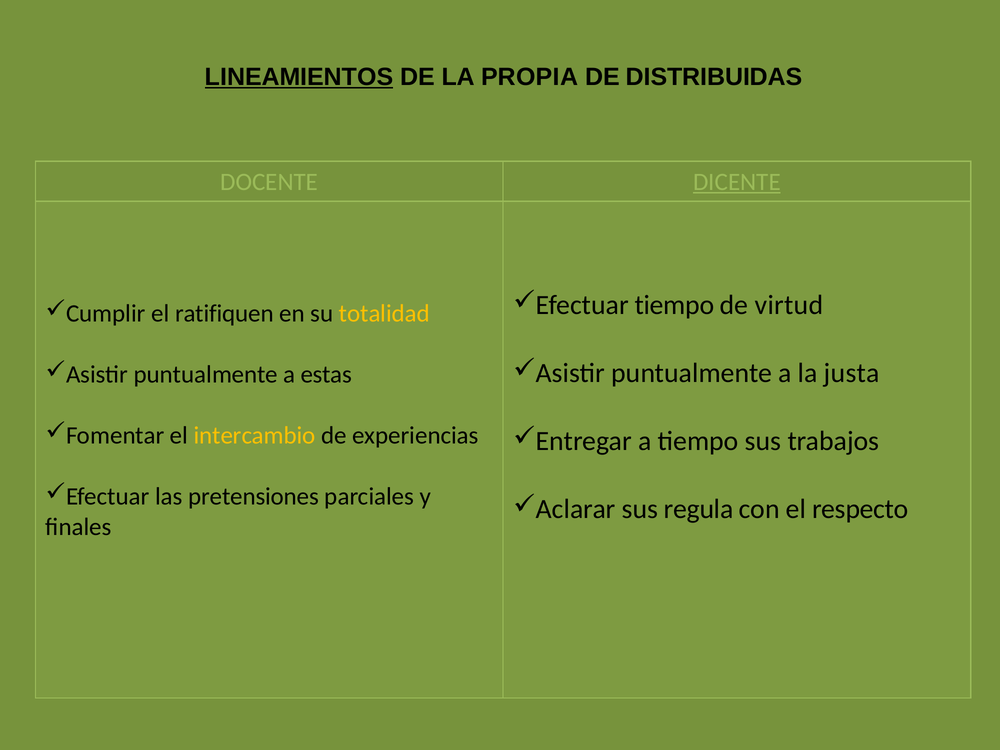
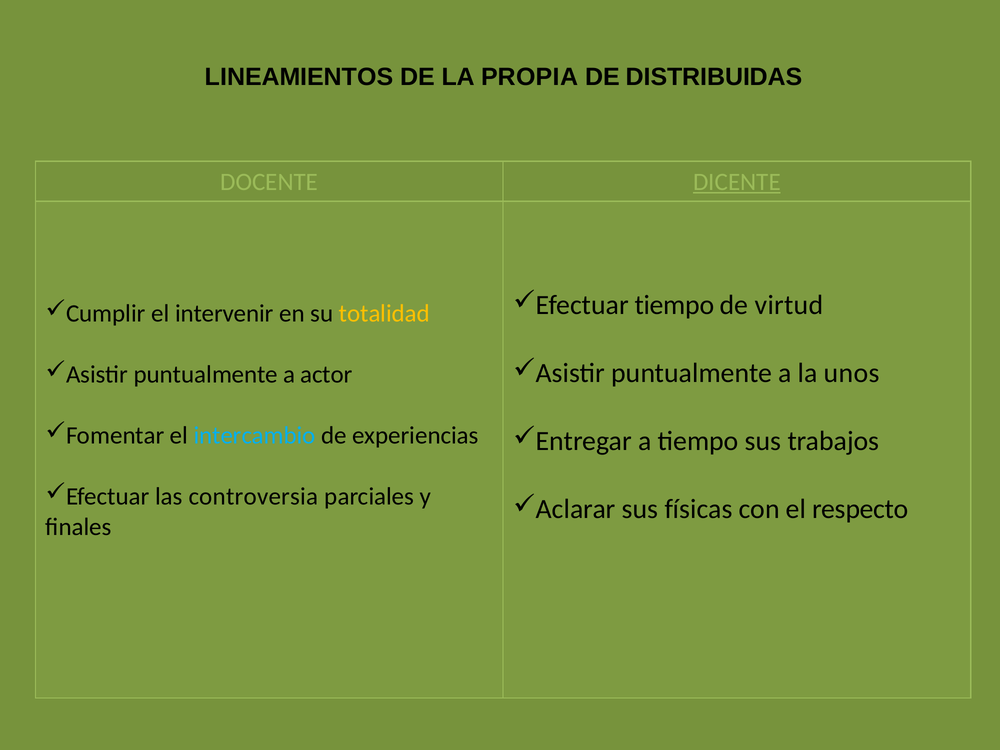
LINEAMIENTOS underline: present -> none (299, 77)
ratifiquen: ratifiquen -> intervenir (224, 313)
justa: justa -> unos (852, 373)
estas: estas -> actor (326, 374)
intercambio colour: yellow -> light blue (255, 435)
pretensiones: pretensiones -> controversia (253, 496)
regula: regula -> físicas (699, 509)
